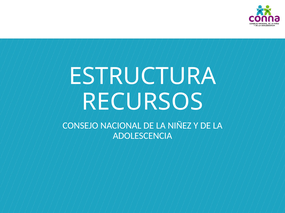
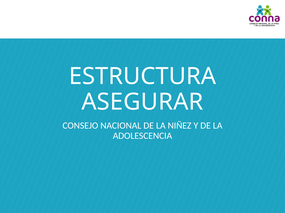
RECURSOS: RECURSOS -> ASEGURAR (142, 102)
